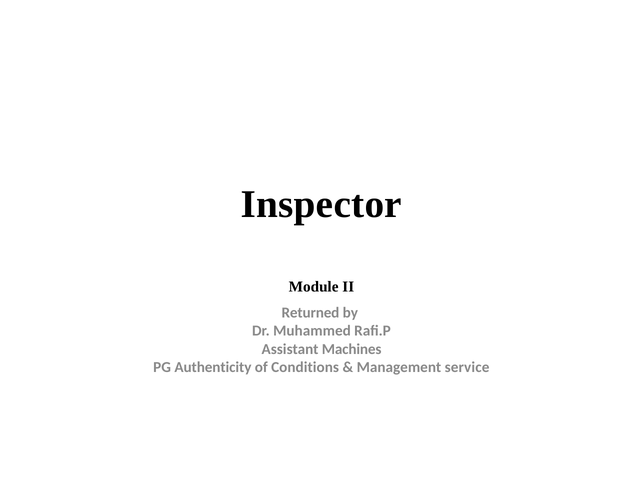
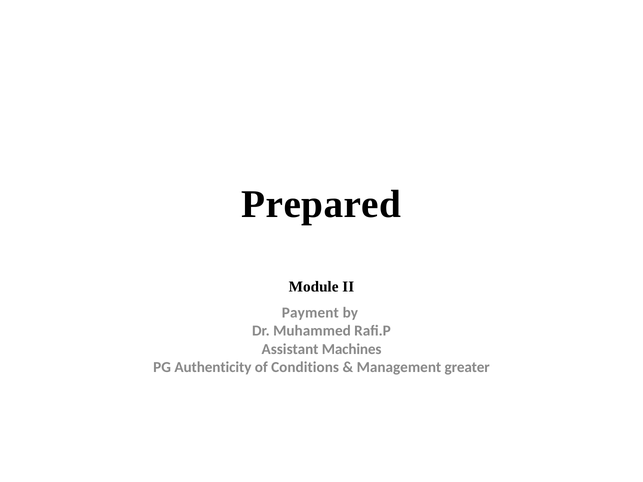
Inspector: Inspector -> Prepared (321, 204)
Returned: Returned -> Payment (310, 313)
service: service -> greater (467, 367)
